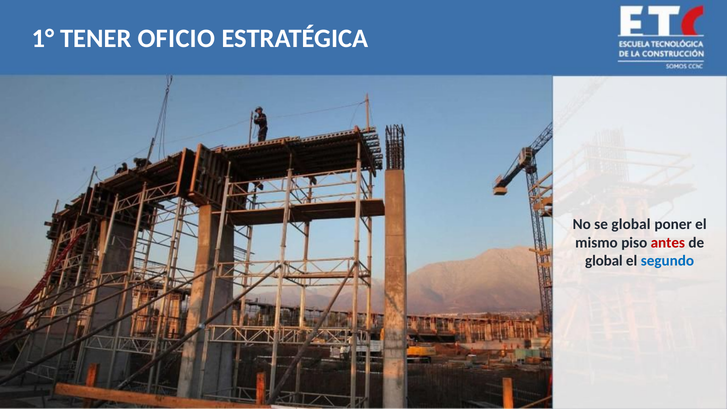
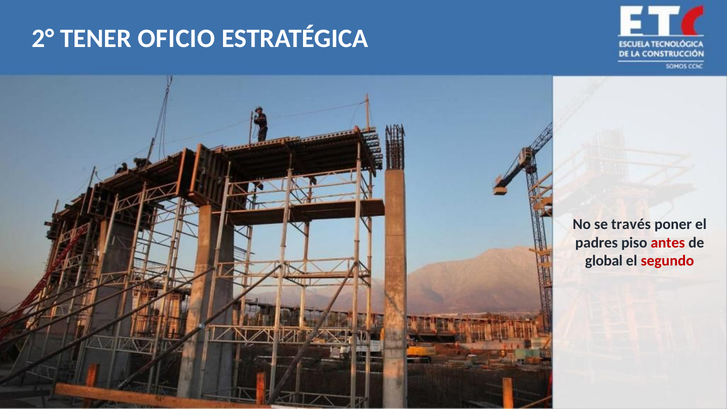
1°: 1° -> 2° (43, 38)
se global: global -> través (631, 224)
mismo: mismo -> padres (597, 243)
segundo colour: blue -> red (667, 261)
